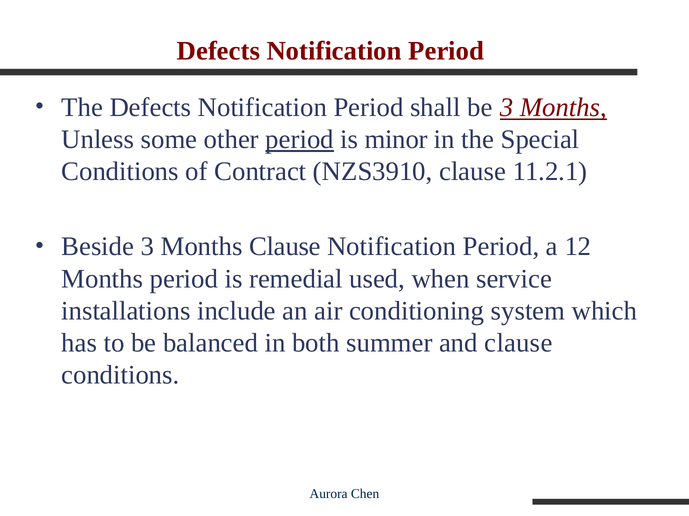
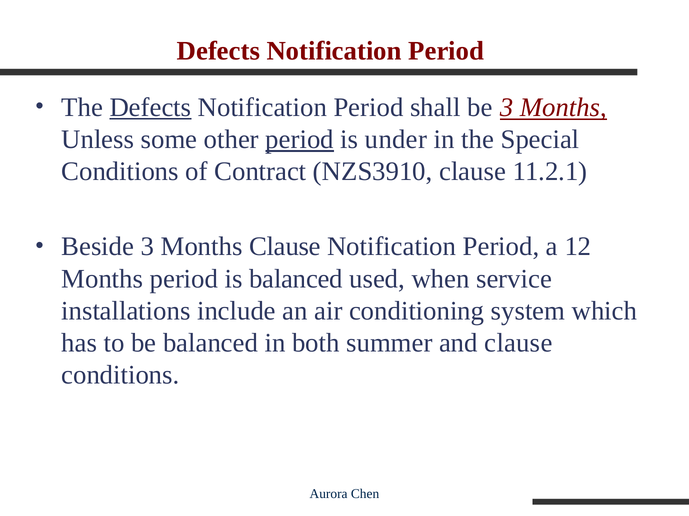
Defects underline: none -> present (150, 108)
minor: minor -> under (396, 140)
is remedial: remedial -> balanced (296, 279)
